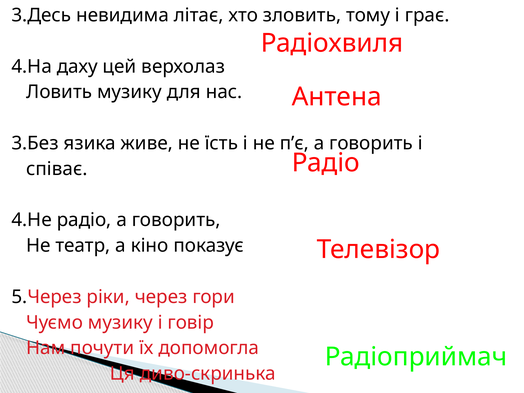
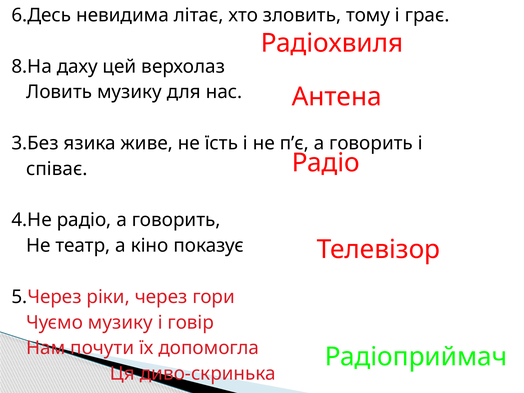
3.Десь: 3.Десь -> 6.Десь (41, 15)
4.На: 4.На -> 8.На (32, 66)
